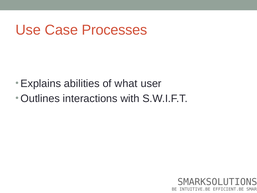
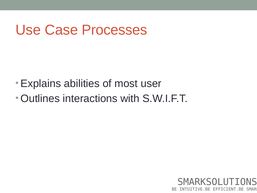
what: what -> most (126, 83)
